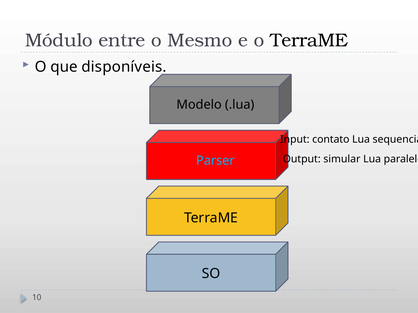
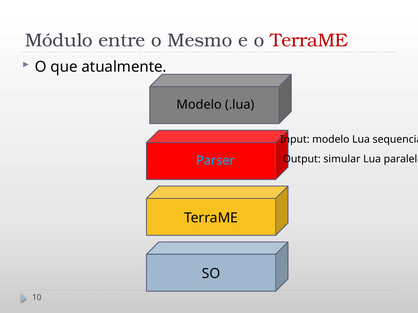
TerraME colour: black -> red (309, 40)
disponíveis: disponíveis -> atualmente (124, 67)
Input contato: contato -> modelo (331, 139)
